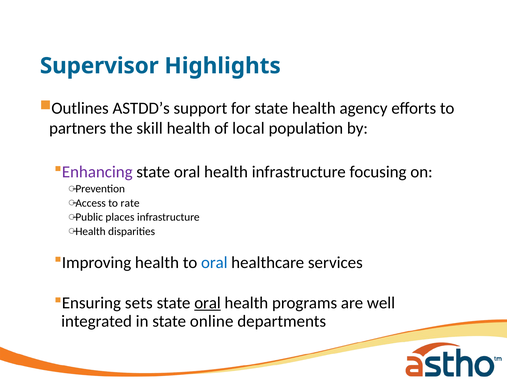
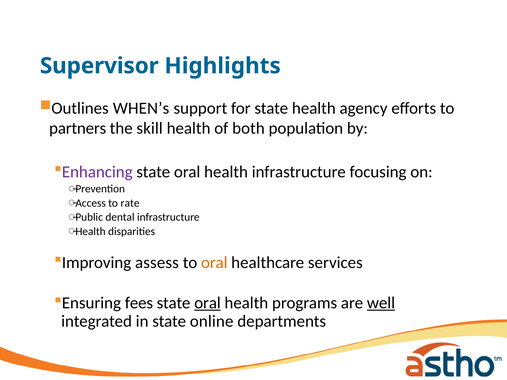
ASTDD’s: ASTDD’s -> WHEN’s (141, 108)
local: local -> both (248, 128)
places: places -> dental (120, 217)
Improving health: health -> assess (157, 263)
oral colour: blue -> orange (214, 263)
sets: sets -> fees (139, 303)
well underline: none -> present (381, 303)
